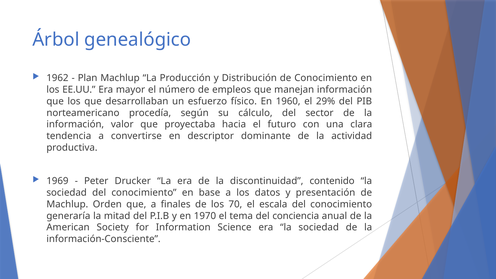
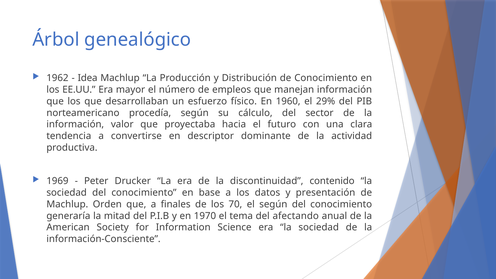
Plan: Plan -> Idea (88, 78)
el escala: escala -> según (273, 204)
conciencia: conciencia -> afectando (296, 216)
